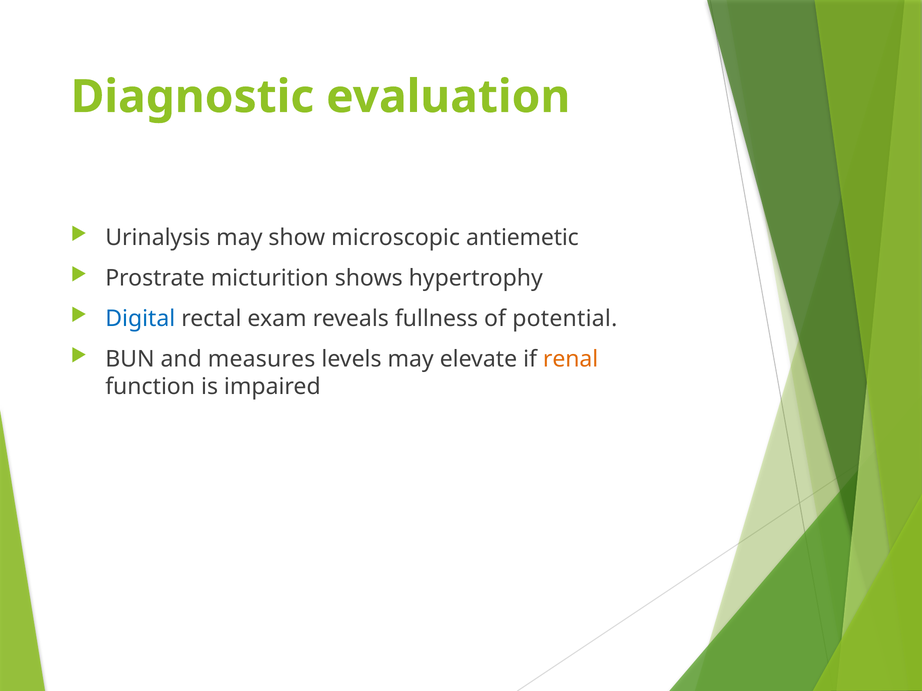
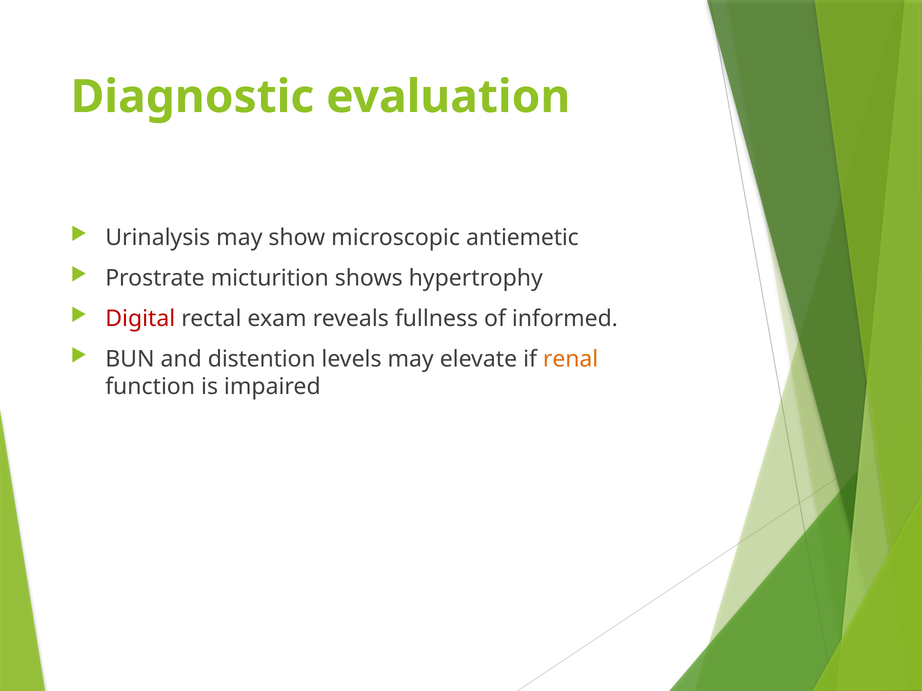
Digital colour: blue -> red (140, 319)
potential: potential -> informed (565, 319)
measures: measures -> distention (262, 359)
